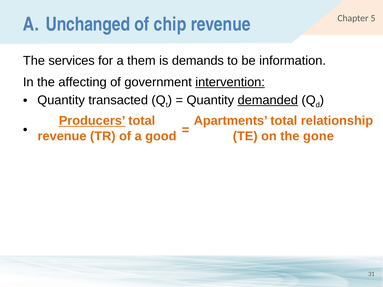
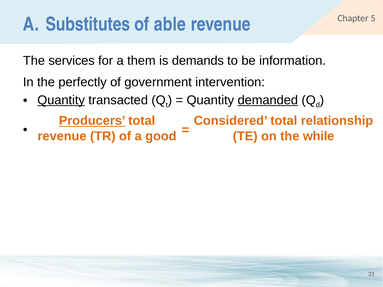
Unchanged: Unchanged -> Substitutes (88, 24)
chip: chip -> able (170, 24)
affecting: affecting -> perfectly (83, 82)
intervention underline: present -> none (230, 82)
Quantity underline: none -> present (61, 100)
Apartments: Apartments -> Considered (231, 121)
gone: gone -> while (319, 136)
